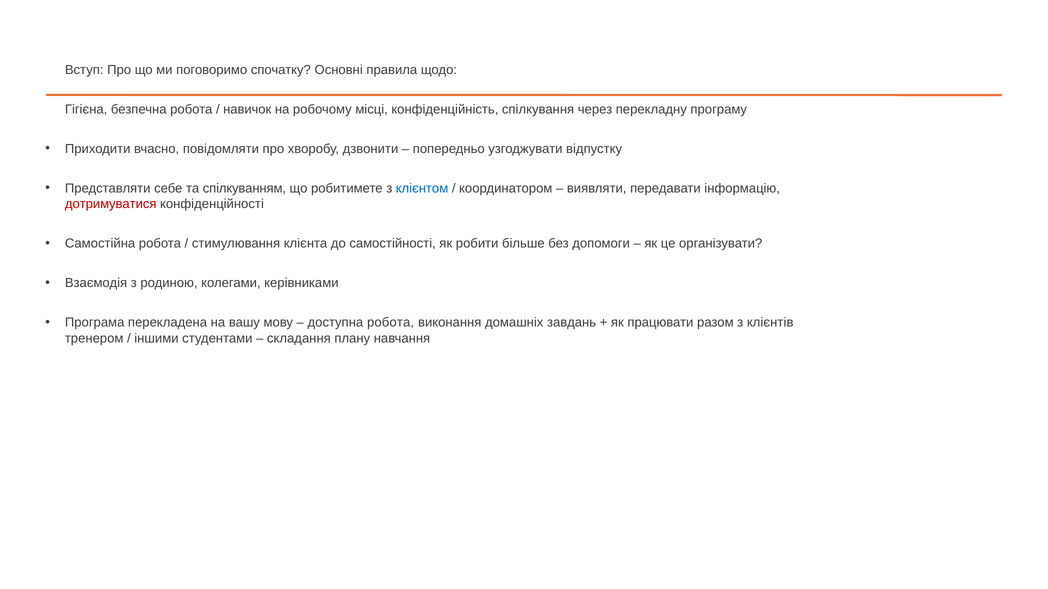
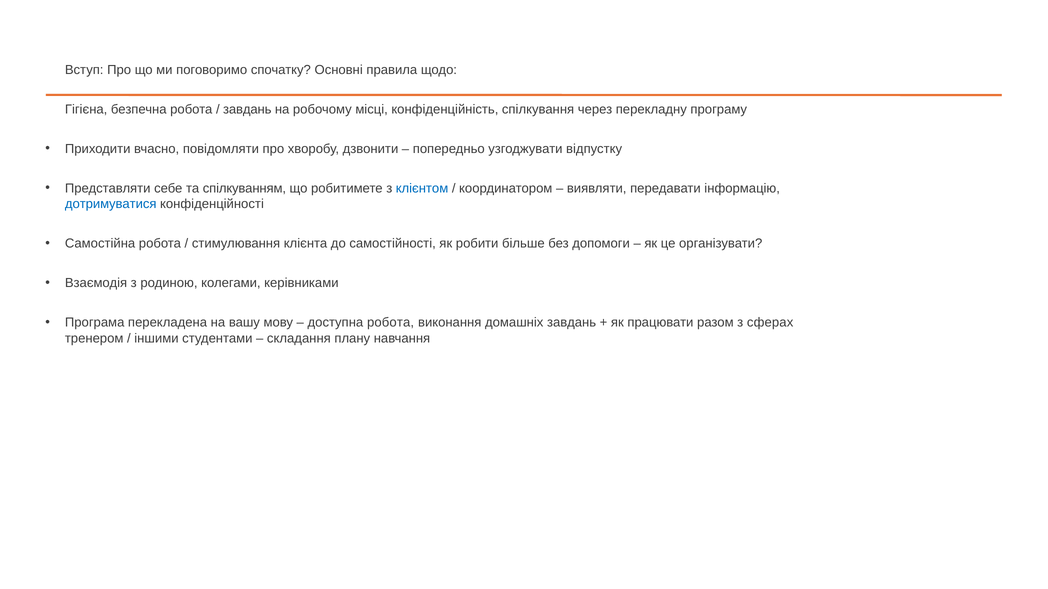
навичок: навичок -> завдань (247, 109)
дотримуватися colour: red -> blue (111, 204)
клієнтів: клієнтів -> сферах (770, 323)
